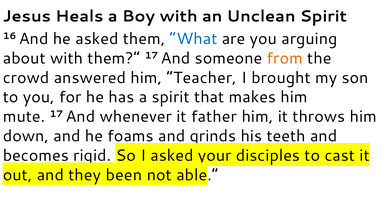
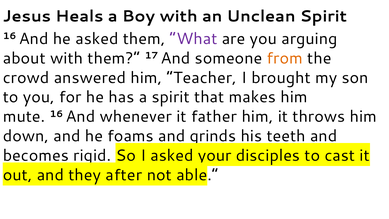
What colour: blue -> purple (194, 39)
mute 17: 17 -> 16 (56, 114)
been: been -> after (124, 175)
